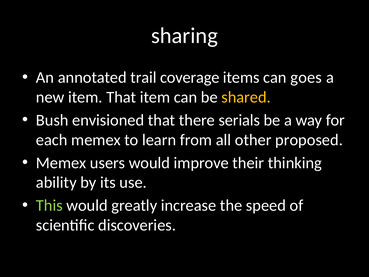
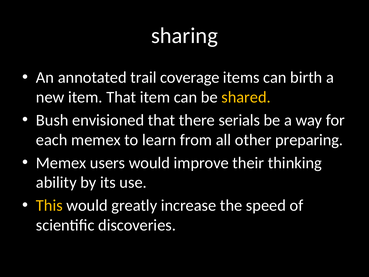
goes: goes -> birth (306, 77)
proposed: proposed -> preparing (309, 140)
This colour: light green -> yellow (49, 205)
